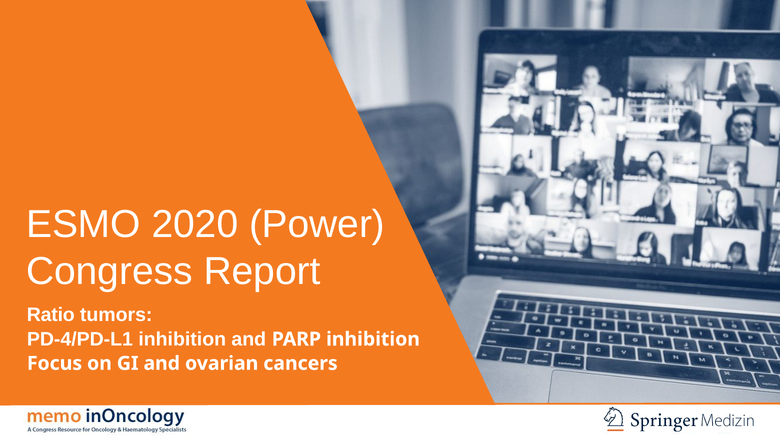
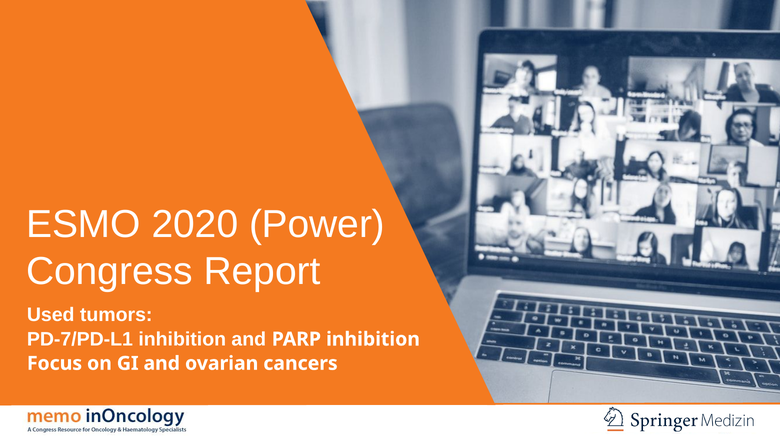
Ratio: Ratio -> Used (51, 315)
PD-4/PD-L1: PD-4/PD-L1 -> PD-7/PD-L1 (80, 339)
